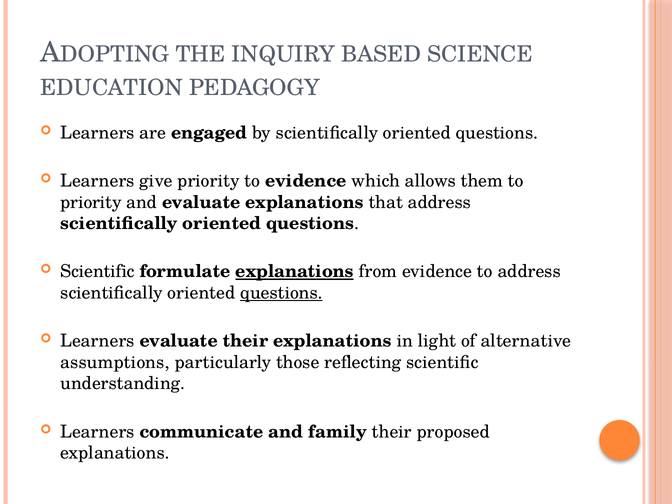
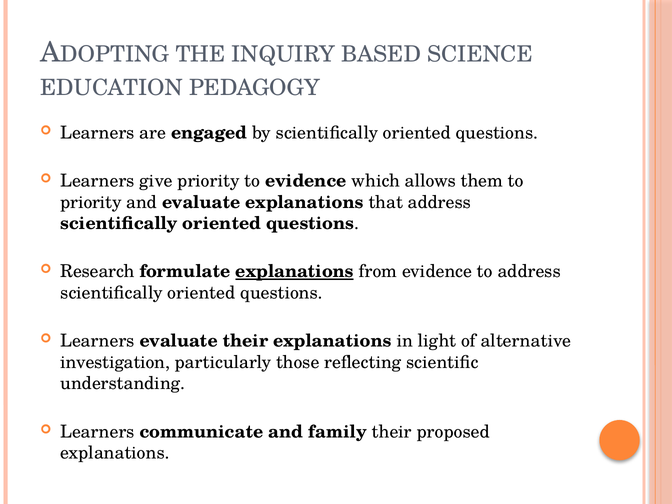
Scientific: Scientific -> Research (98, 272)
questions underline: present -> none (281, 293)
assumptions: assumptions -> investigation (115, 362)
